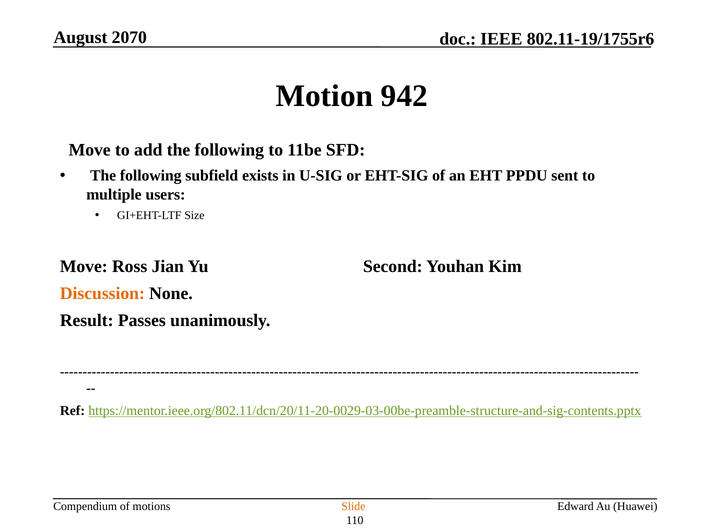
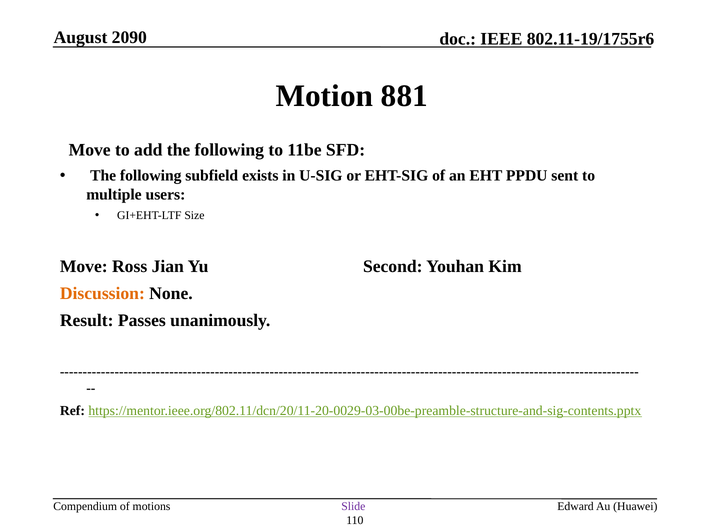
2070: 2070 -> 2090 (129, 37)
942: 942 -> 881 (404, 96)
Slide colour: orange -> purple (353, 506)
